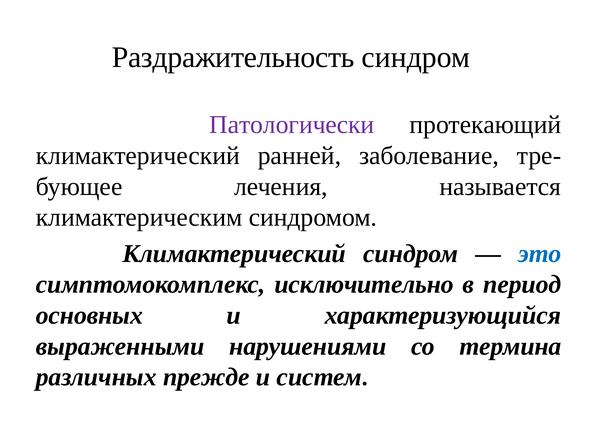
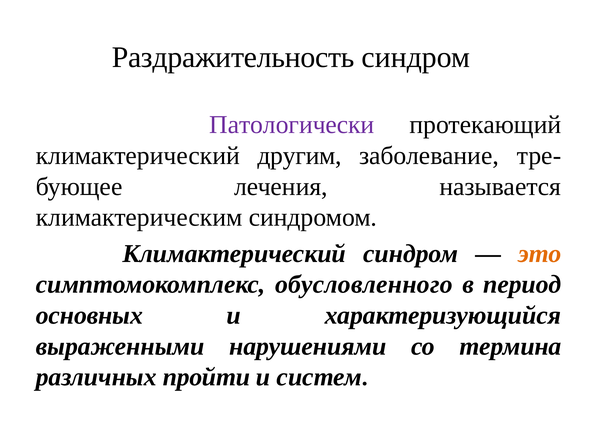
ранней: ранней -> другим (300, 156)
это colour: blue -> orange (540, 253)
исключительно: исключительно -> обусловленного (364, 284)
прежде: прежде -> пройти (206, 377)
